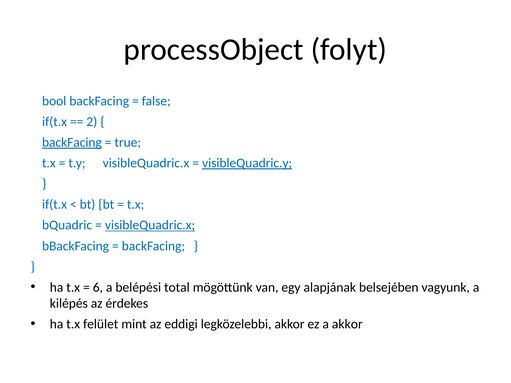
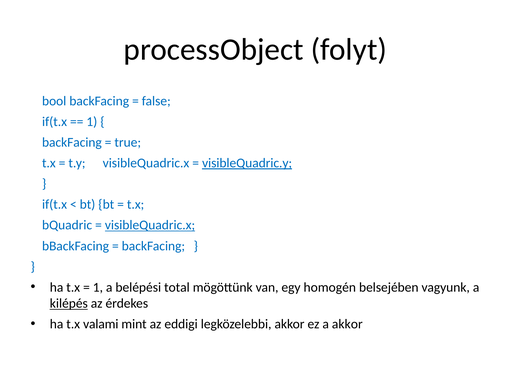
2: 2 -> 1 (92, 122)
backFacing underline: present -> none (72, 142)
6: 6 -> 1 (98, 288)
alapjának: alapjának -> homogén (330, 288)
kilépés underline: none -> present (69, 304)
felület: felület -> valami (101, 324)
